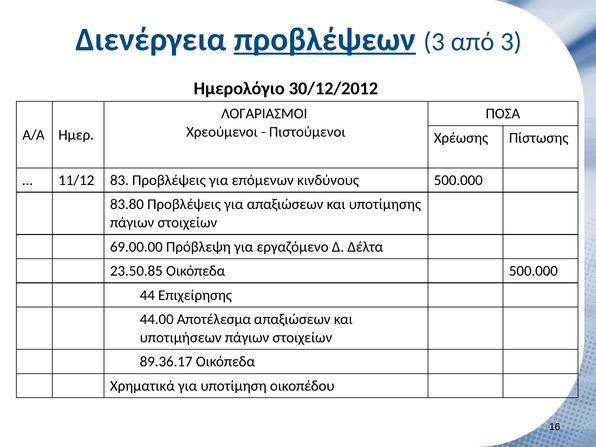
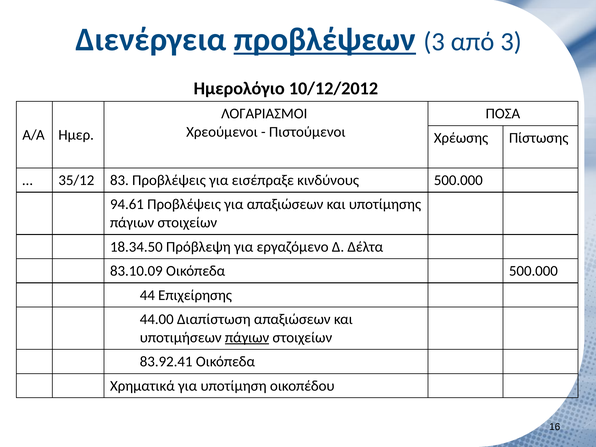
30/12/2012: 30/12/2012 -> 10/12/2012 (333, 88)
11/12: 11/12 -> 35/12 (76, 180)
επόμενων: επόμενων -> εισέπραξε (263, 180)
83.80: 83.80 -> 94.61 (127, 204)
69.00.00: 69.00.00 -> 18.34.50 (136, 247)
23.50.85: 23.50.85 -> 83.10.09 (136, 271)
Αποτέλεσμα: Αποτέλεσμα -> Διαπίστωση (214, 319)
πάγιων underline: none -> present (247, 337)
89.36.17: 89.36.17 -> 83.92.41 (166, 362)
